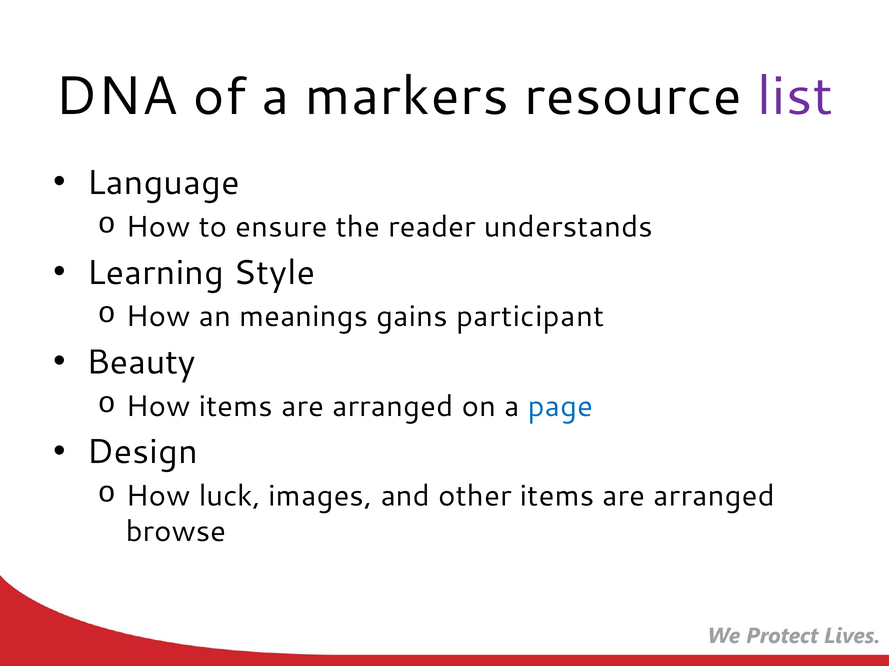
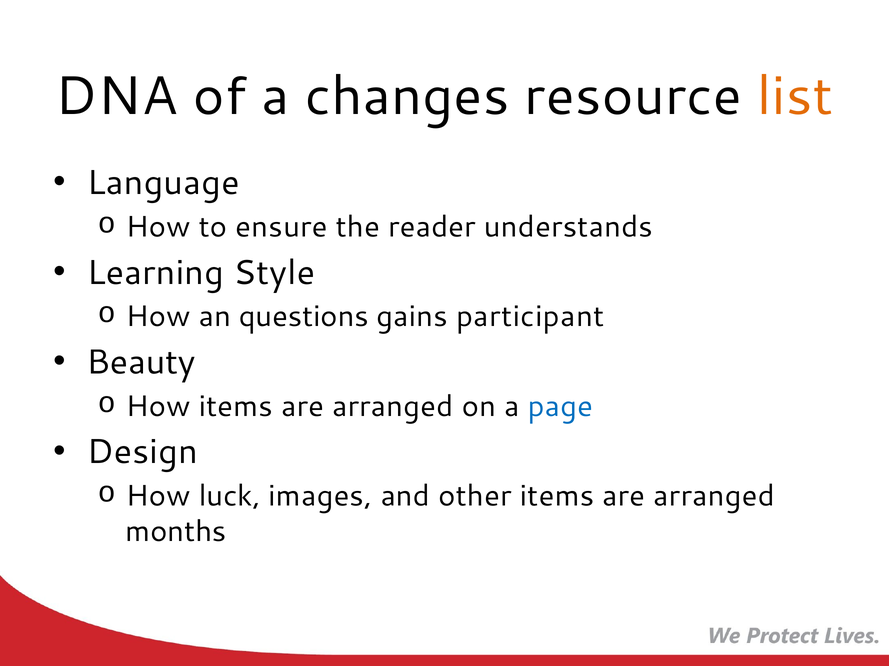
markers: markers -> changes (407, 96)
list colour: purple -> orange (795, 96)
meanings: meanings -> questions (304, 317)
browse: browse -> months (176, 532)
